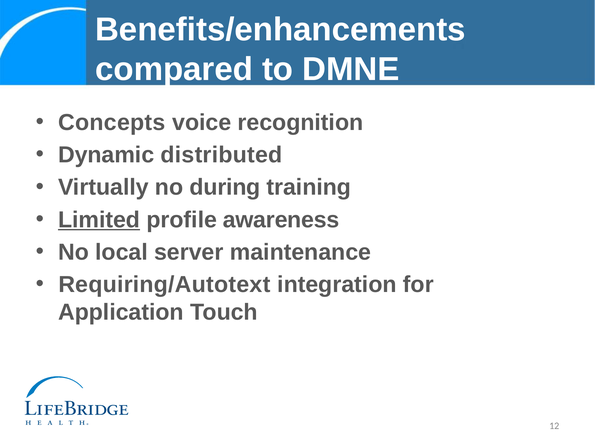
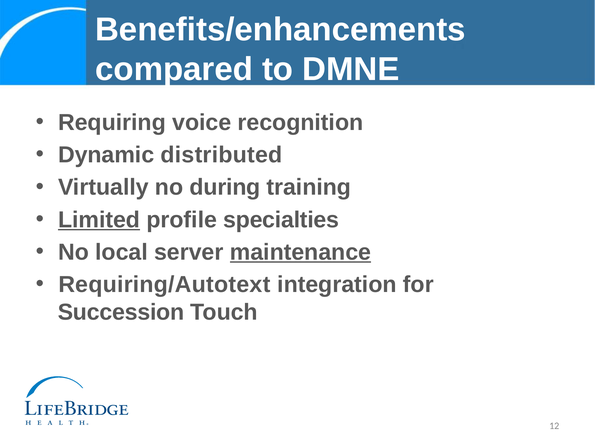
Concepts: Concepts -> Requiring (112, 123)
awareness: awareness -> specialties (281, 220)
maintenance underline: none -> present (300, 252)
Application: Application -> Succession (121, 312)
